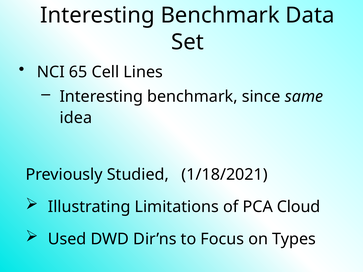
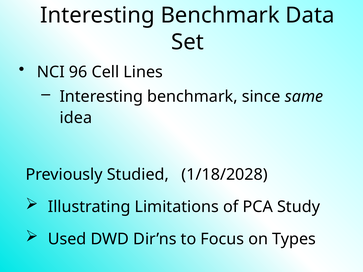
65: 65 -> 96 (78, 72)
1/18/2021: 1/18/2021 -> 1/18/2028 (225, 175)
Cloud: Cloud -> Study (299, 207)
